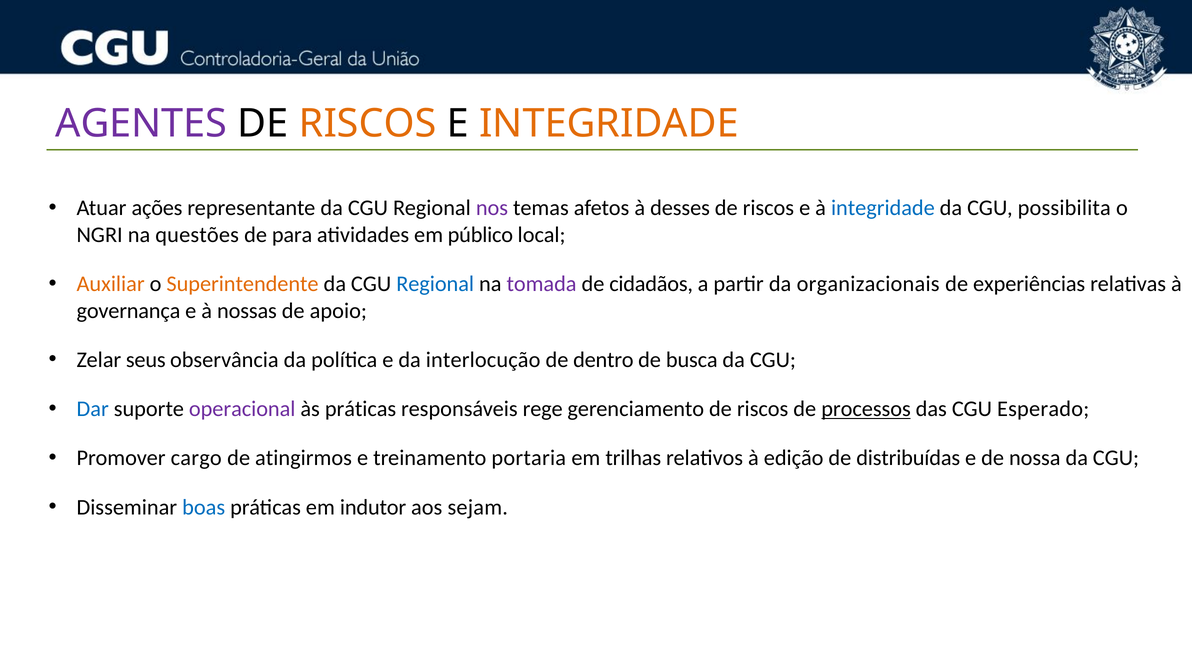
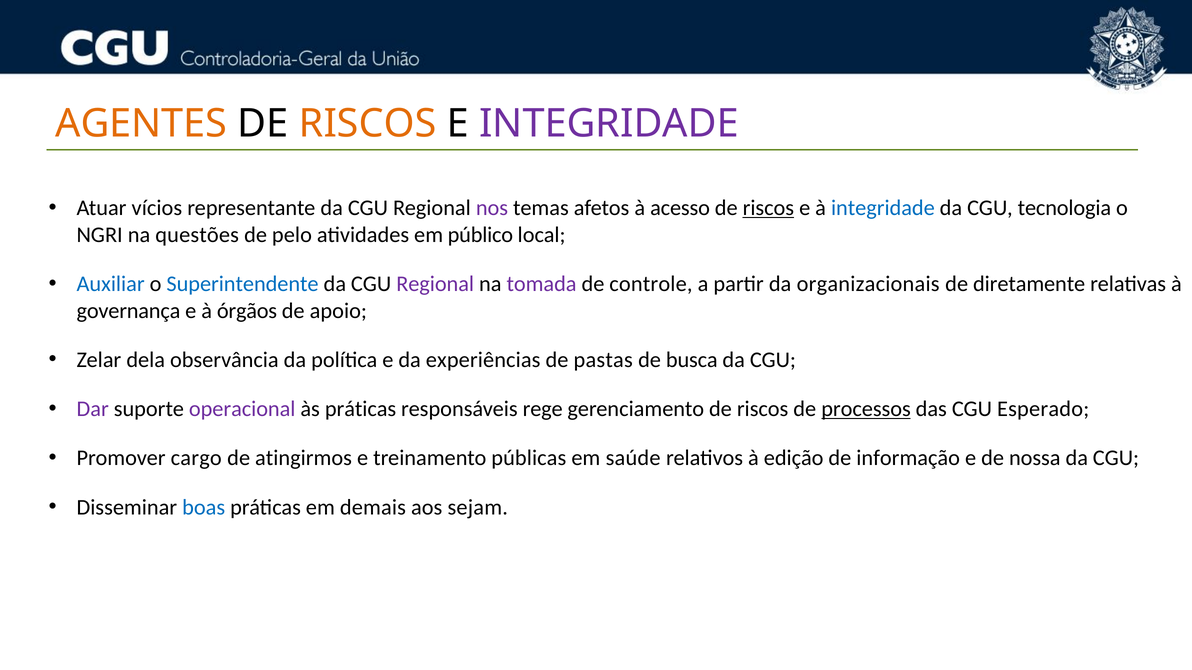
AGENTES colour: purple -> orange (141, 124)
INTEGRIDADE colour: orange -> purple (609, 124)
ações: ações -> vícios (157, 208)
desses: desses -> acesso (680, 208)
riscos underline: none -> present (768, 208)
possibilita: possibilita -> tecnologia (1064, 208)
para: para -> pelo (292, 235)
Auxiliar colour: orange -> blue (111, 284)
Superintendente colour: orange -> blue (243, 284)
Regional colour: blue -> purple (435, 284)
cidadãos: cidadãos -> controle (651, 284)
experiências: experiências -> diretamente (1029, 284)
nossas: nossas -> órgãos (247, 311)
seus: seus -> dela (146, 360)
interlocução: interlocução -> experiências (483, 360)
dentro: dentro -> pastas (603, 360)
Dar colour: blue -> purple (93, 409)
portaria: portaria -> públicas (529, 458)
trilhas: trilhas -> saúde (633, 458)
distribuídas: distribuídas -> informação (908, 458)
indutor: indutor -> demais (373, 508)
